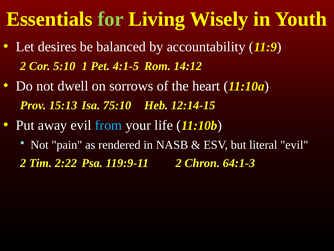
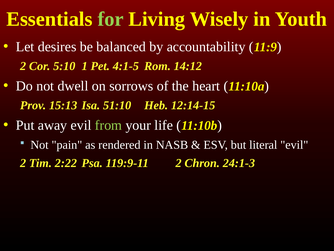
75:10: 75:10 -> 51:10 (117, 105)
from colour: light blue -> light green (109, 125)
64:1-3: 64:1-3 -> 24:1-3 (239, 163)
